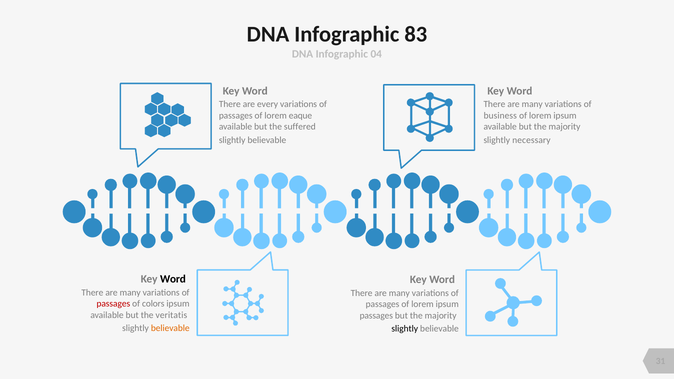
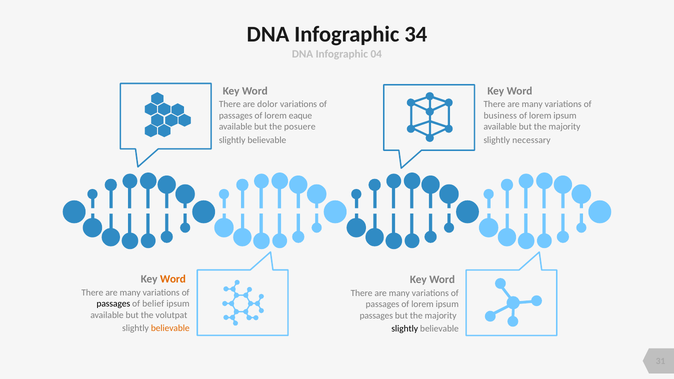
83: 83 -> 34 (416, 34)
every: every -> dolor (268, 104)
suffered: suffered -> posuere (300, 127)
Word colour: black -> orange (173, 279)
passages colour: red -> black (113, 304)
colors: colors -> belief (153, 304)
veritatis: veritatis -> volutpat (171, 315)
